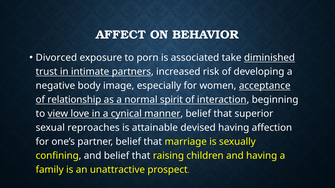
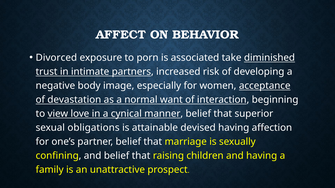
relationship: relationship -> devastation (74, 100)
spirit: spirit -> want (171, 100)
reproaches: reproaches -> obligations (94, 128)
